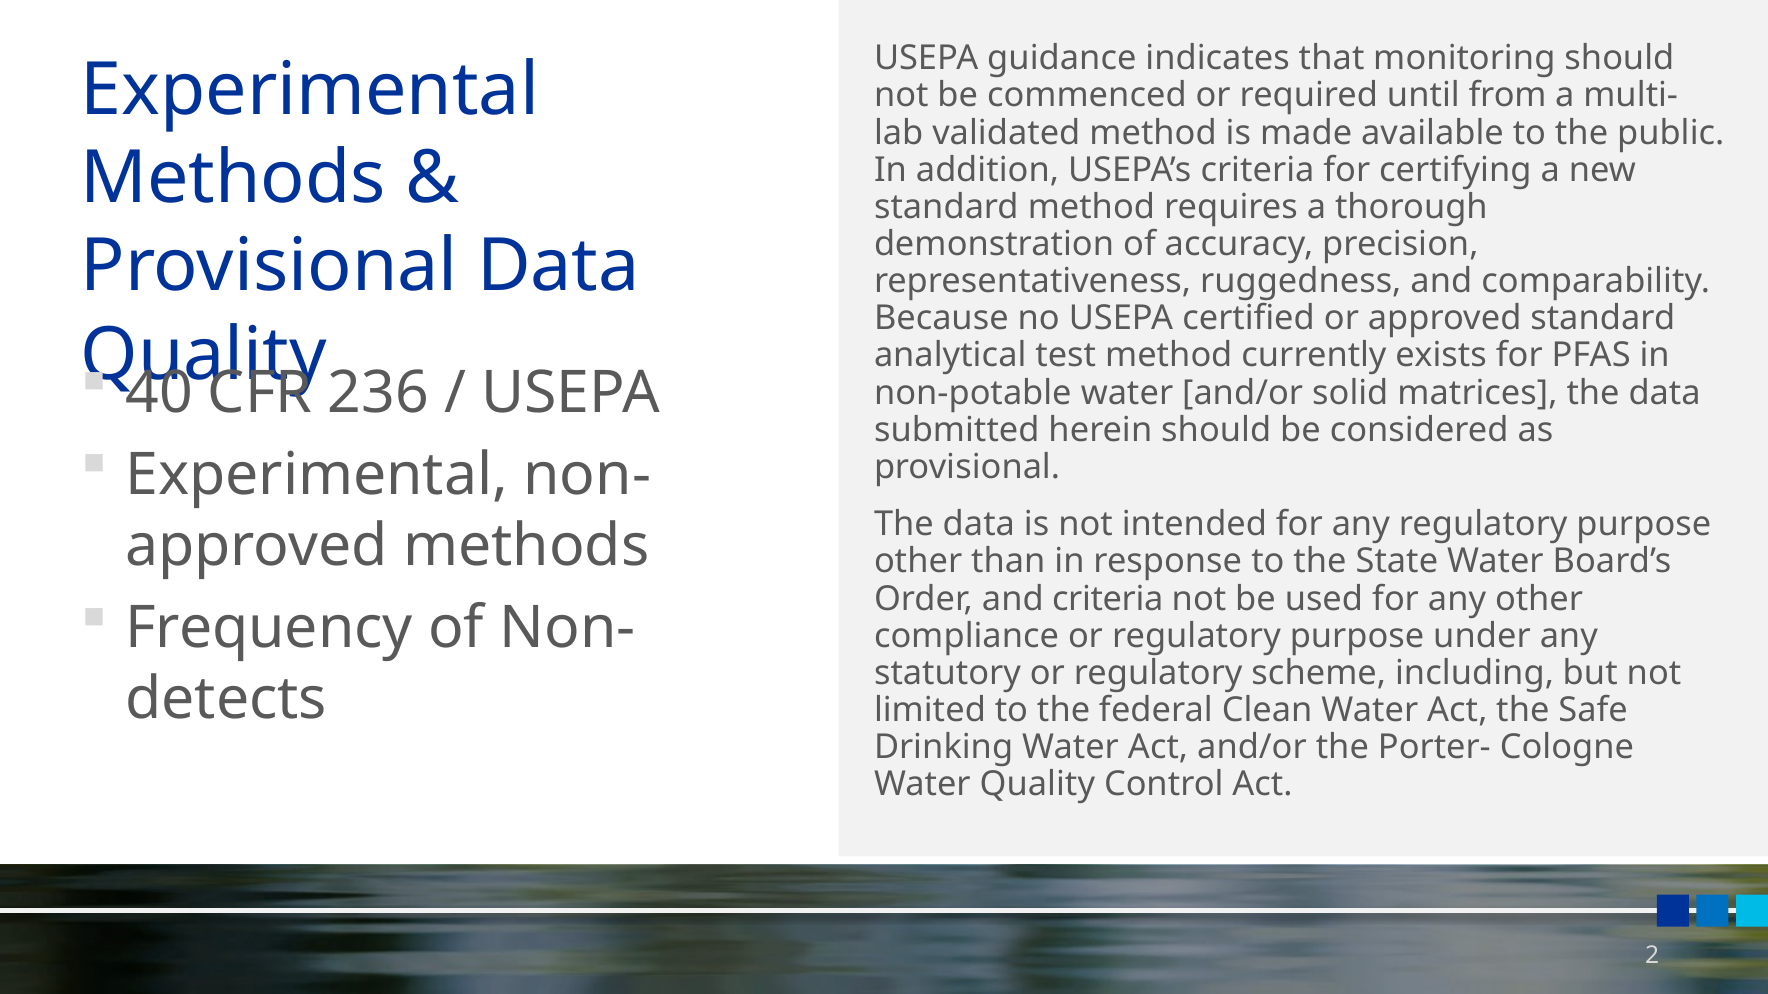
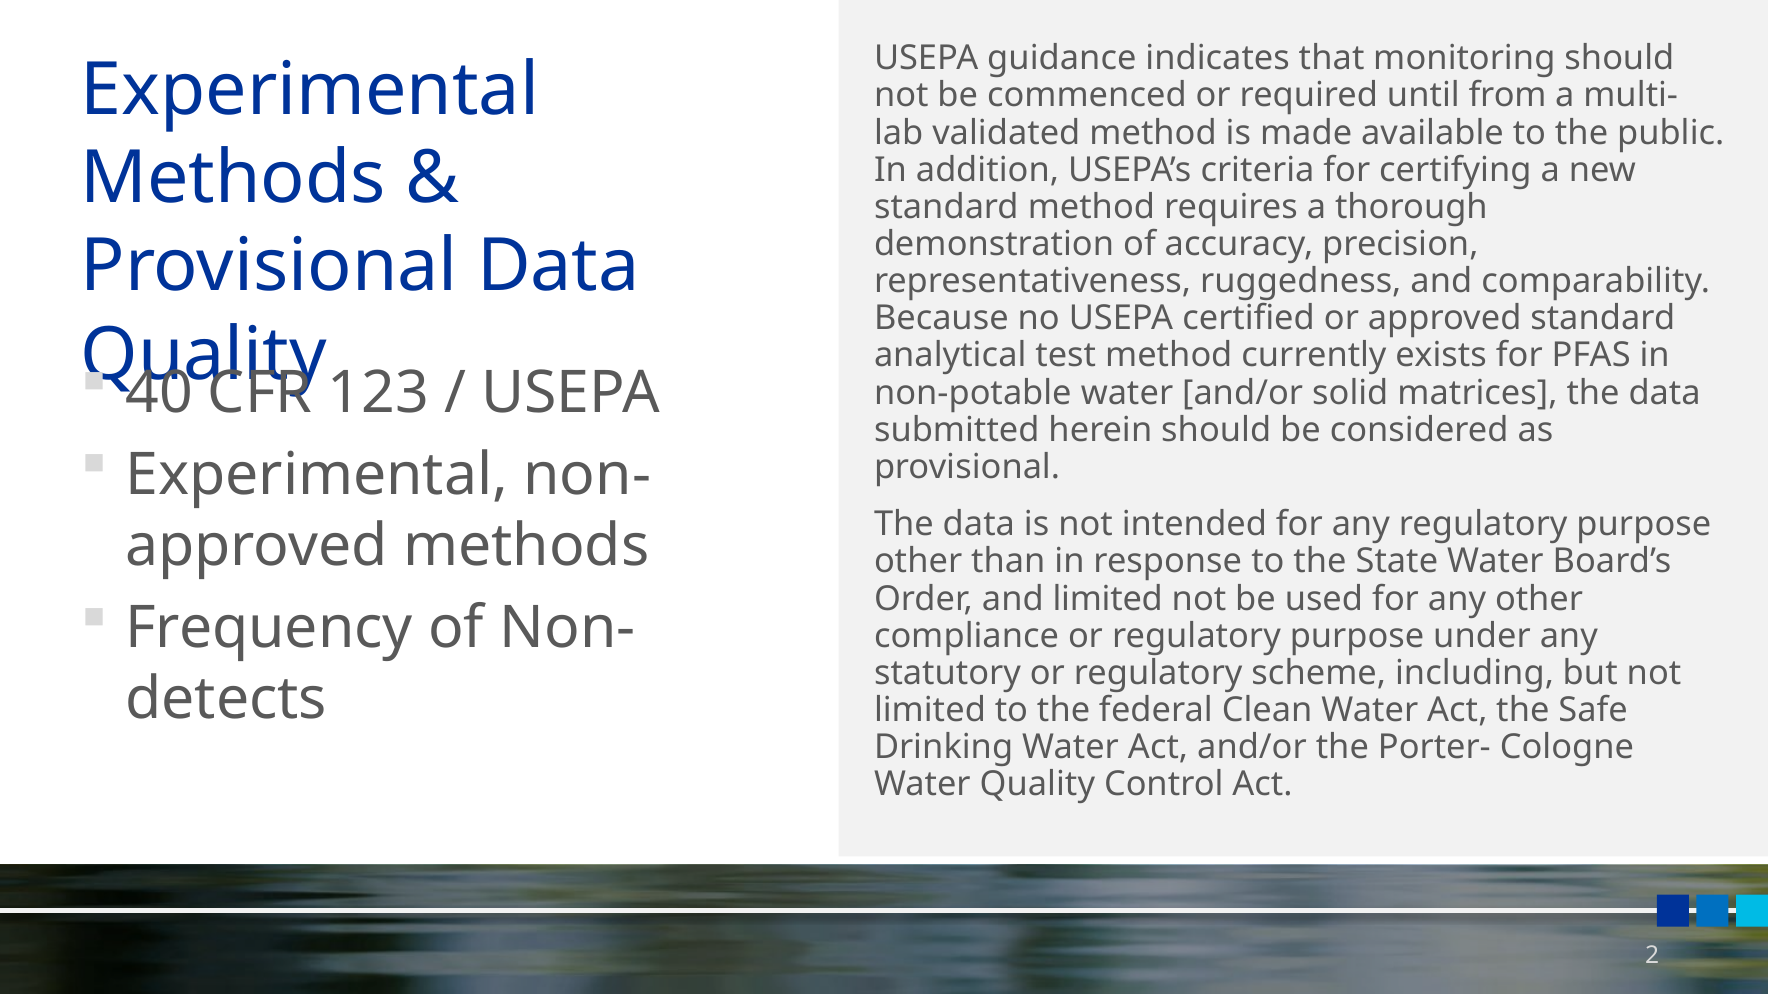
236: 236 -> 123 (378, 393)
and criteria: criteria -> limited (1108, 599)
